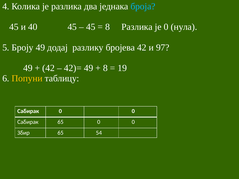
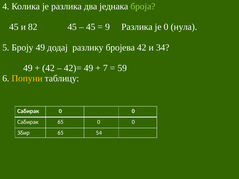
броја colour: light blue -> light green (143, 6)
40: 40 -> 82 (33, 27)
8: 8 -> 9 (108, 27)
97: 97 -> 34 (163, 48)
8: 8 -> 7 (105, 68)
19: 19 -> 59 (122, 68)
